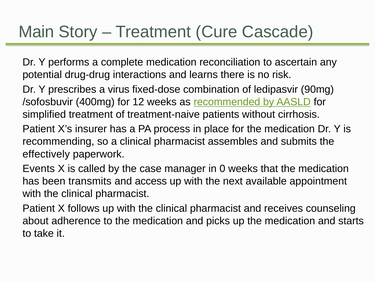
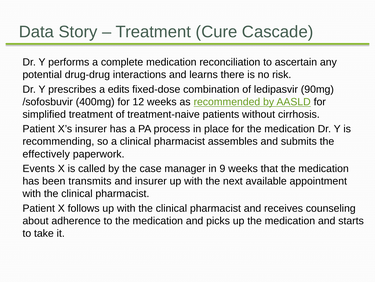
Main: Main -> Data (36, 32)
virus: virus -> edits (119, 89)
0: 0 -> 9 (222, 168)
and access: access -> insurer (151, 181)
